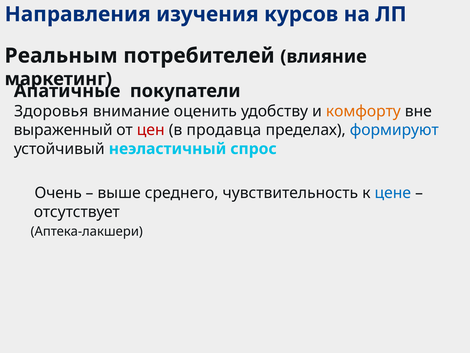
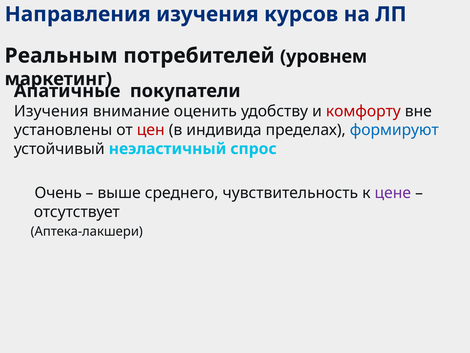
влияние: влияние -> уровнем (324, 56)
Здоровья: Здоровья -> Изучения (51, 111)
комфорту colour: orange -> red (363, 111)
выраженный: выраженный -> установлены (63, 130)
продавца: продавца -> индивида (224, 130)
цене colour: blue -> purple (393, 193)
